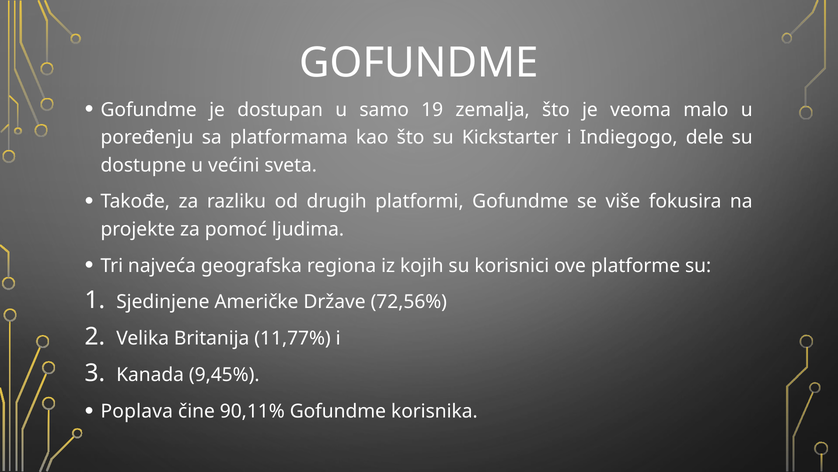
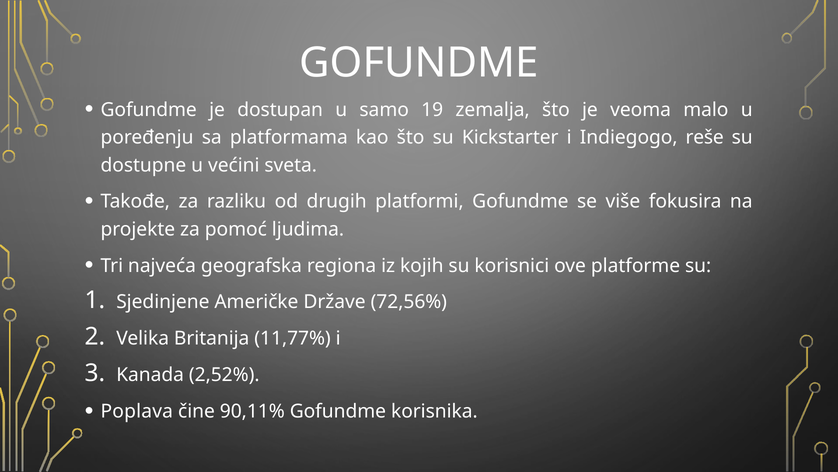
dele: dele -> reše (705, 137)
9,45%: 9,45% -> 2,52% (224, 374)
